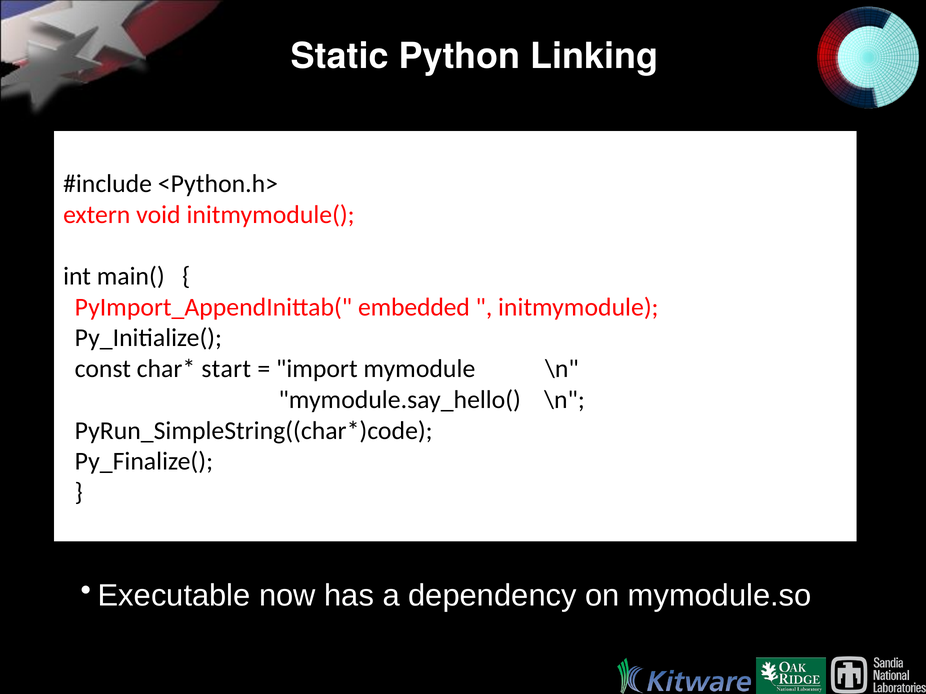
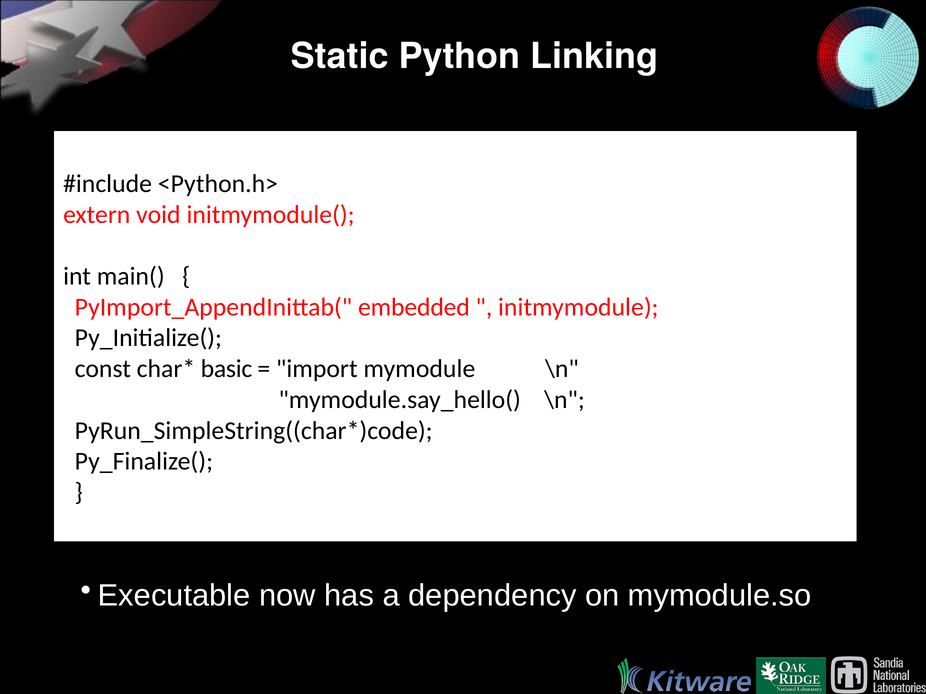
start: start -> basic (226, 369)
